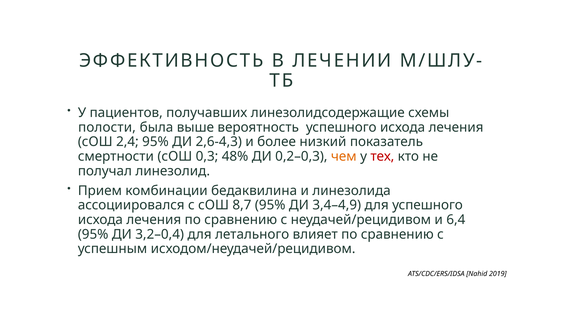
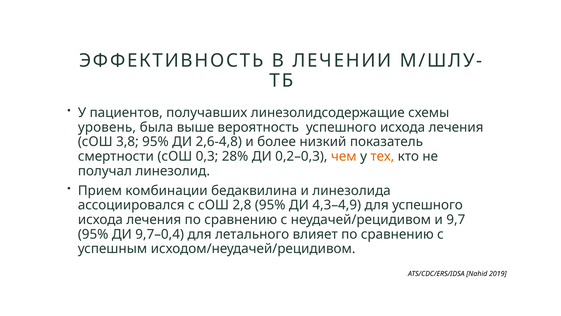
полости: полости -> уровень (107, 127)
2,4: 2,4 -> 3,8 (127, 142)
2,6-4,3: 2,6-4,3 -> 2,6-4,8 (219, 142)
48%: 48% -> 28% (235, 156)
тех colour: red -> orange (382, 156)
8,7: 8,7 -> 2,8 (242, 205)
3,4–4,9: 3,4–4,9 -> 4,3–4,9 (337, 205)
6,4: 6,4 -> 9,7 (456, 219)
3,2–0,4: 3,2–0,4 -> 9,7–0,4 (160, 234)
